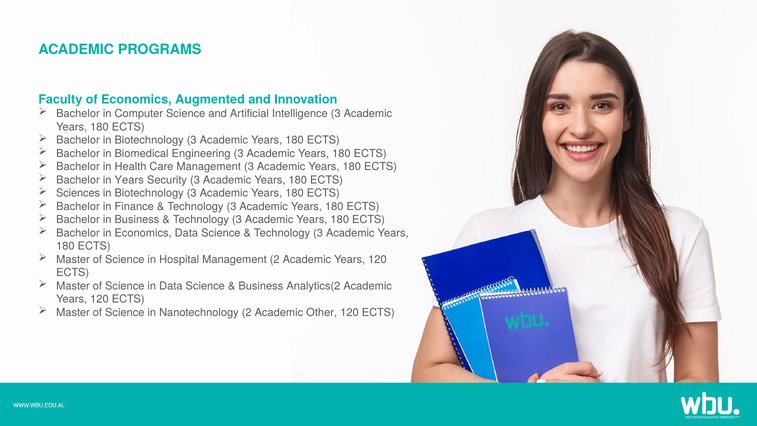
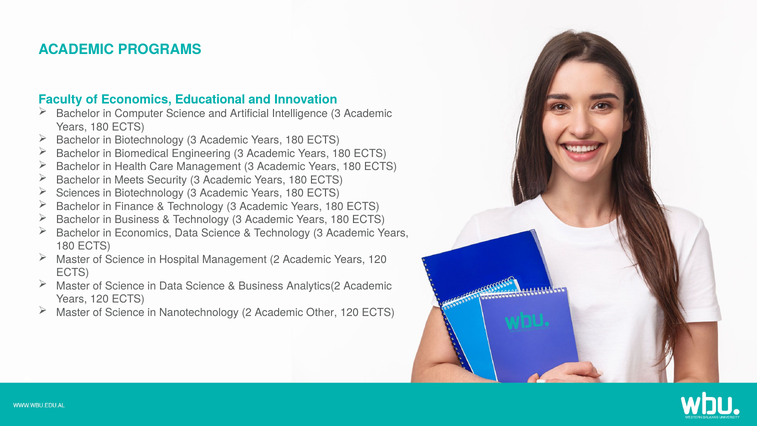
Augmented: Augmented -> Educational (210, 100)
in Years: Years -> Meets (129, 180)
